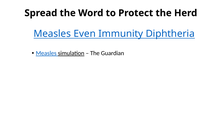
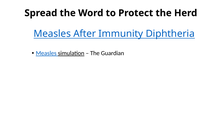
Even: Even -> After (85, 34)
